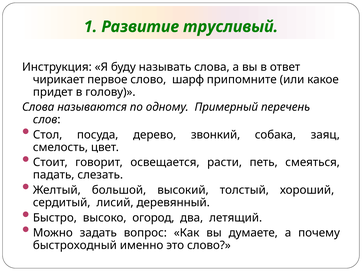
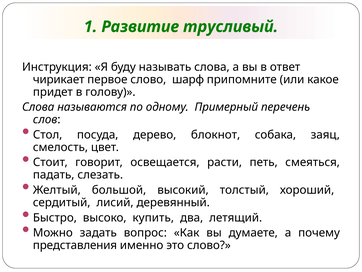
звонкий: звонкий -> блокнот (216, 135)
огород: огород -> купить (153, 217)
быстроходный: быстроходный -> представления (75, 245)
